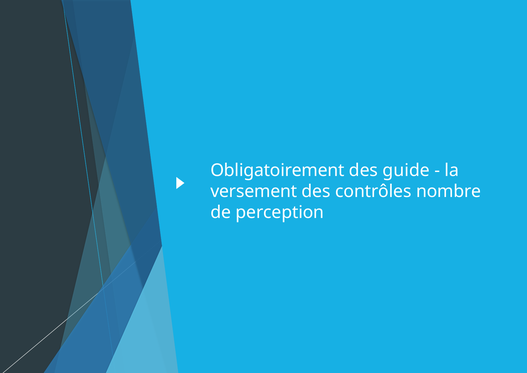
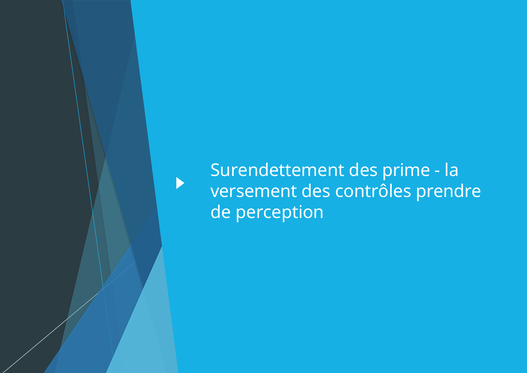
Obligatoirement: Obligatoirement -> Surendettement (277, 170)
guide: guide -> prime (406, 170)
nombre: nombre -> prendre (449, 191)
